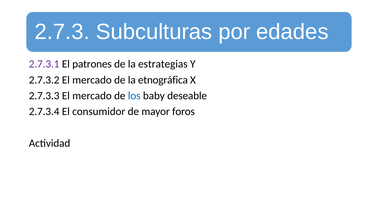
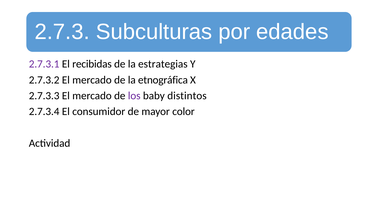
patrones: patrones -> recibidas (92, 64)
los colour: blue -> purple (134, 96)
deseable: deseable -> distintos (187, 96)
foros: foros -> color (183, 111)
